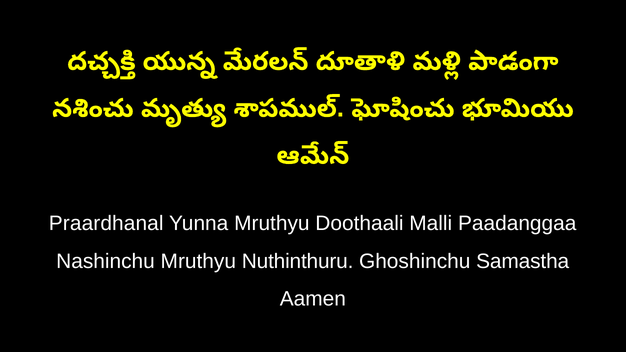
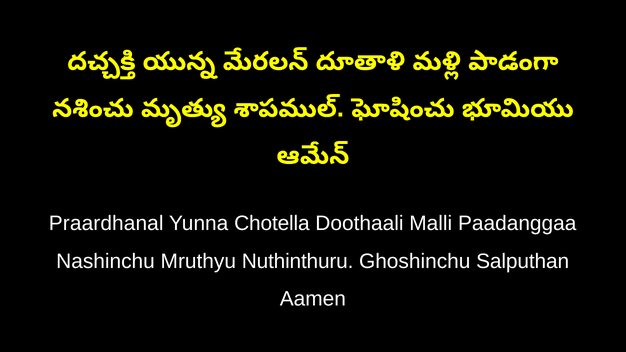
Yunna Mruthyu: Mruthyu -> Chotella (272, 224)
Samastha: Samastha -> Salputhan (523, 261)
